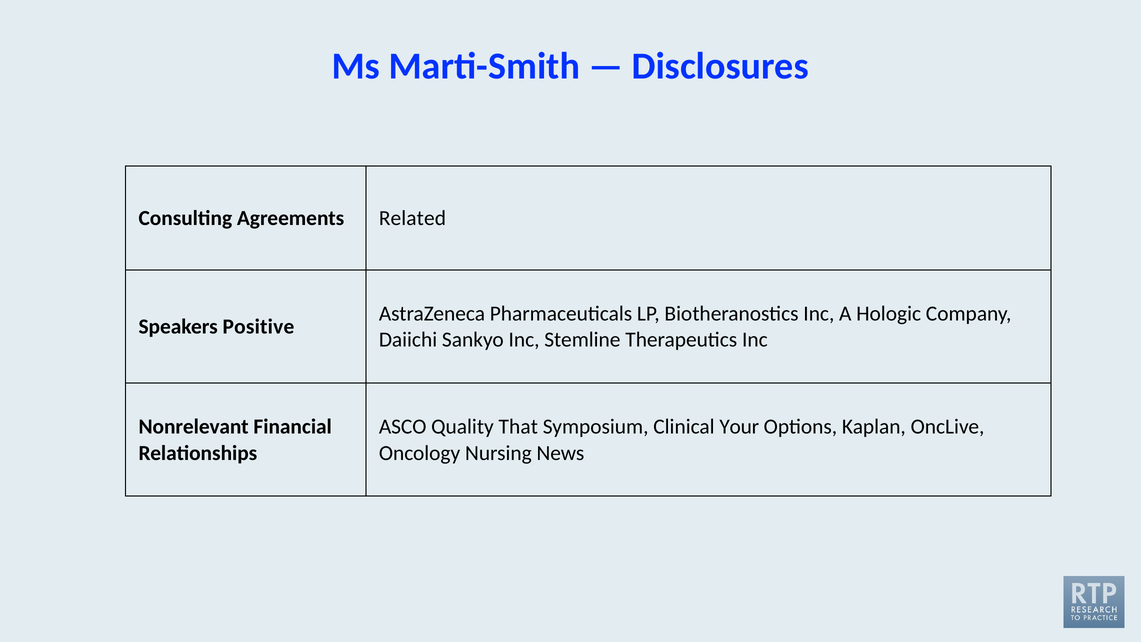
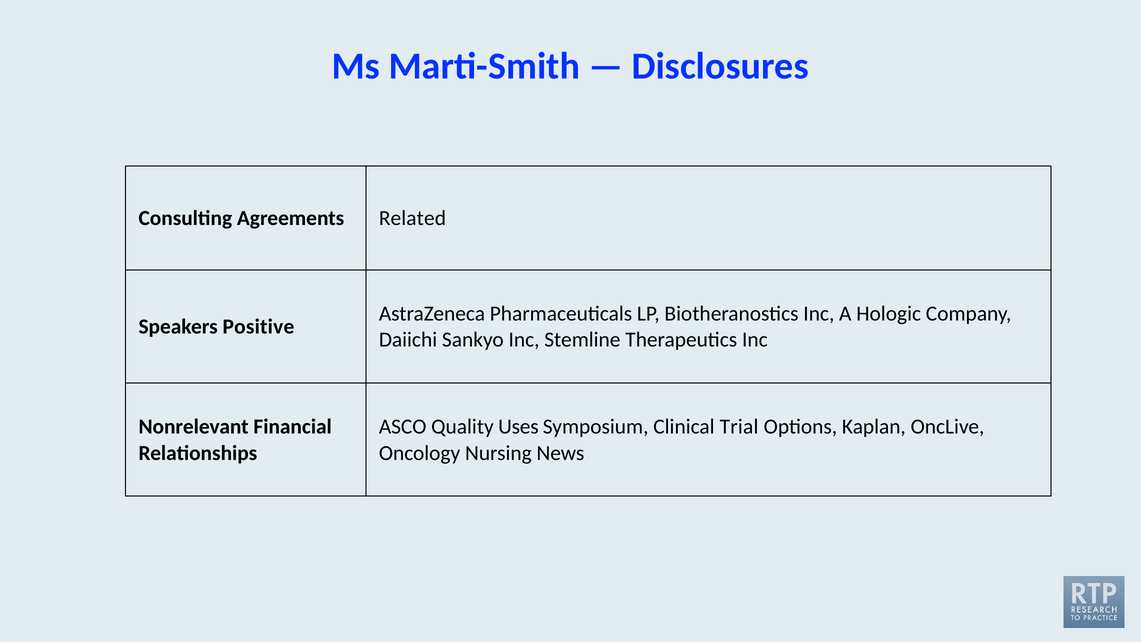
That: That -> Uses (518, 427)
Your: Your -> Trial (739, 427)
